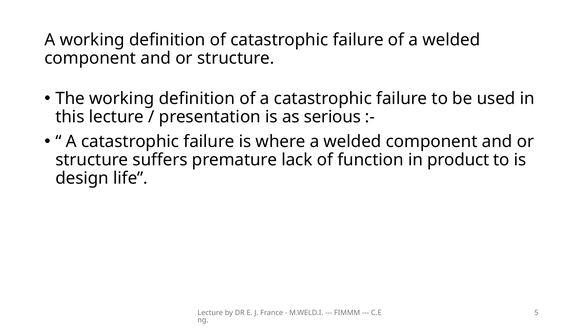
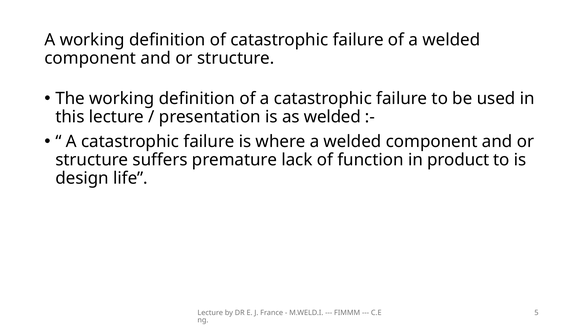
as serious: serious -> welded (332, 117)
